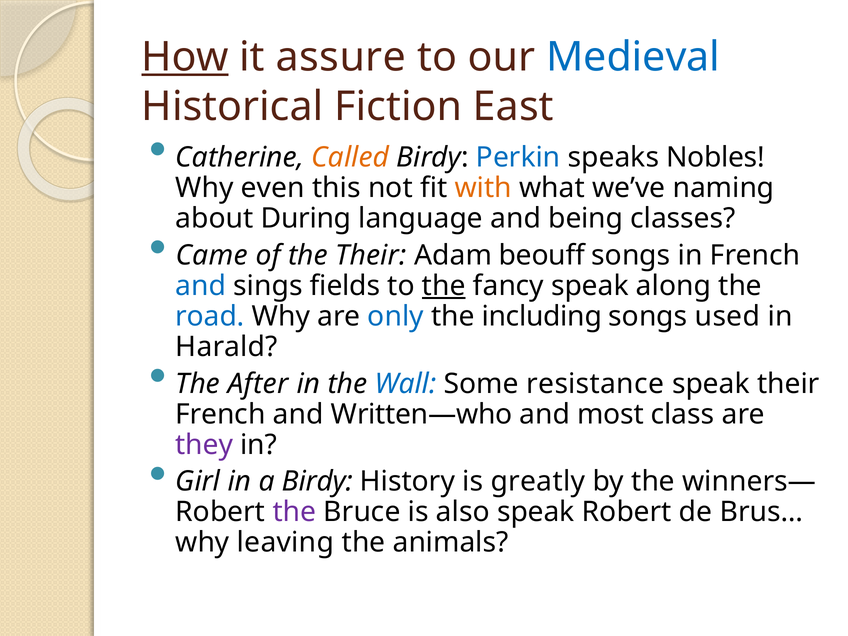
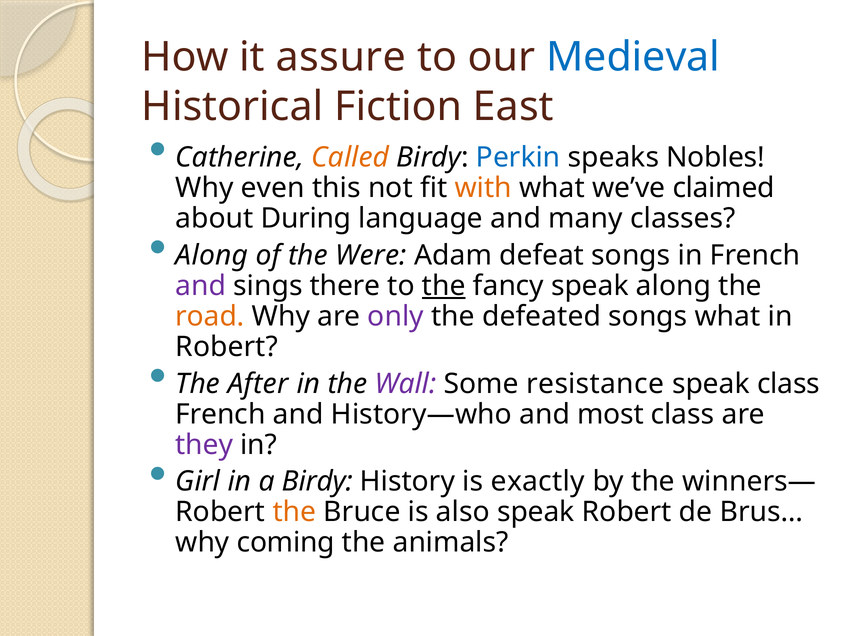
How underline: present -> none (185, 57)
naming: naming -> claimed (724, 188)
being: being -> many (586, 218)
Came: Came -> Along (212, 255)
the Their: Their -> Were (371, 255)
beouff: beouff -> defeat (542, 255)
and colour: blue -> purple (201, 286)
fields: fields -> there (345, 286)
road colour: blue -> orange (210, 316)
only colour: blue -> purple (396, 316)
including: including -> defeated (542, 316)
songs used: used -> what (728, 316)
Harald: Harald -> Robert (227, 347)
Wall colour: blue -> purple (406, 384)
speak their: their -> class (788, 384)
Written—who: Written—who -> History—who (422, 414)
greatly: greatly -> exactly (538, 482)
the colour: purple -> orange (294, 512)
leaving: leaving -> coming (286, 543)
